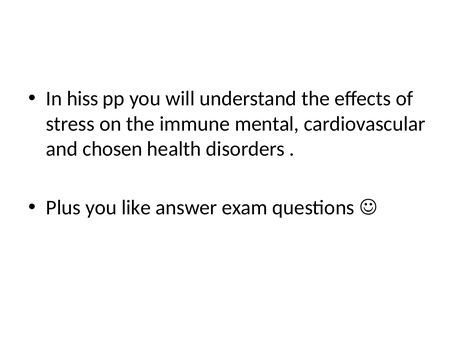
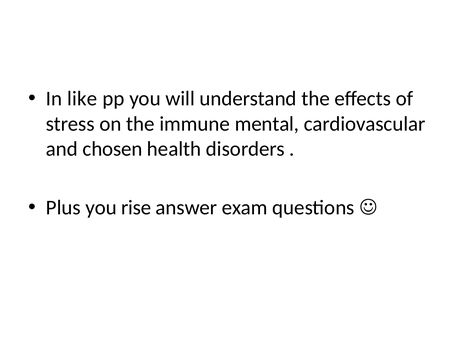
hiss: hiss -> like (82, 99)
like: like -> rise (136, 208)
